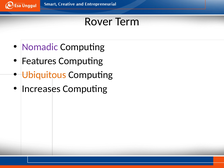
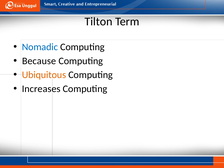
Rover: Rover -> Tilton (99, 22)
Nomadic colour: purple -> blue (40, 47)
Features: Features -> Because (39, 61)
